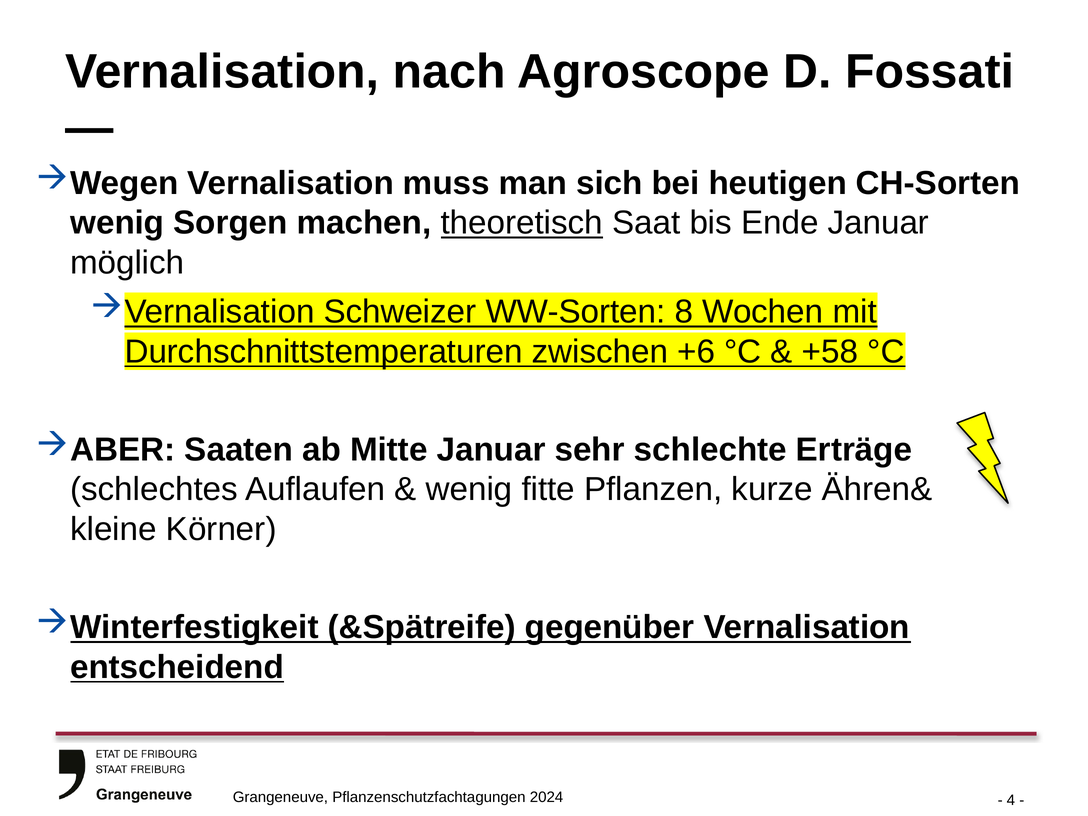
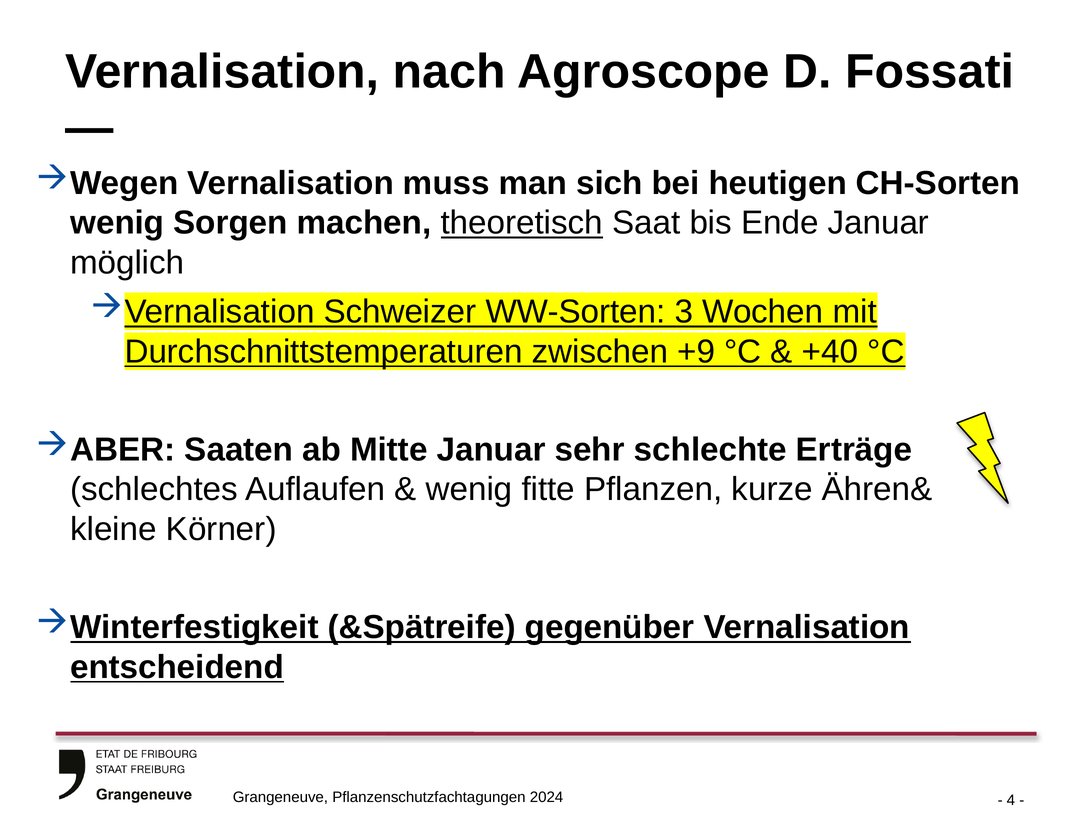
8: 8 -> 3 (684, 312)
+6: +6 -> +9 (696, 352)
+58: +58 -> +40 (830, 352)
